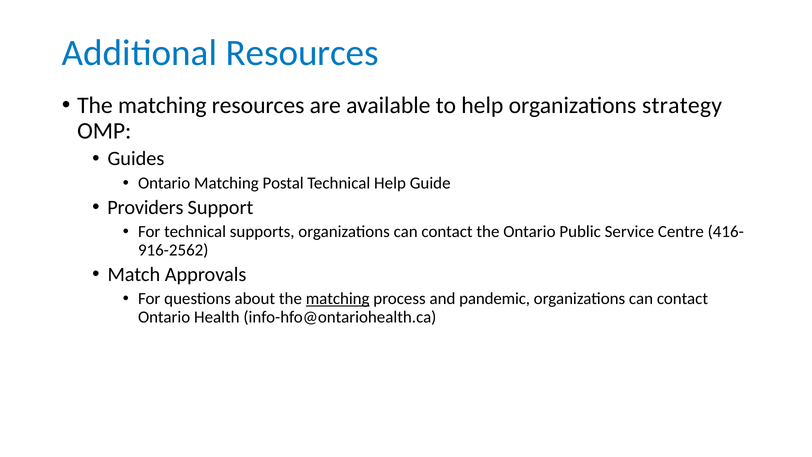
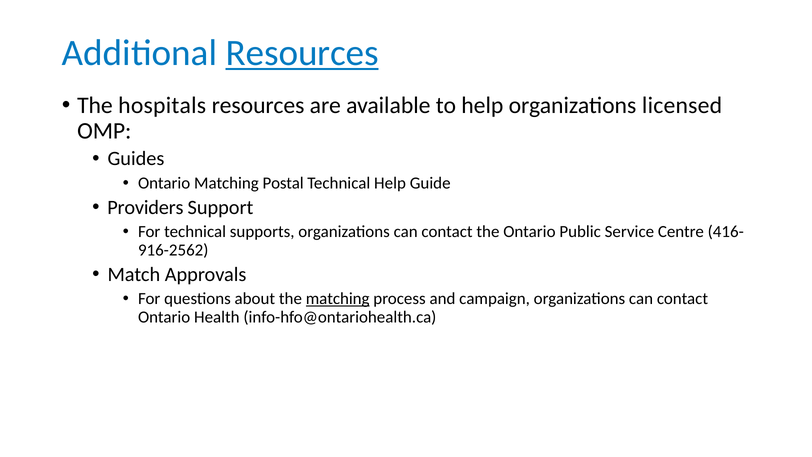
Resources underline: none -> present (302, 53)
matching: matching -> hospitals (162, 105)
strategy: strategy -> licensed (682, 105)
pandemic: pandemic -> campaign (495, 299)
